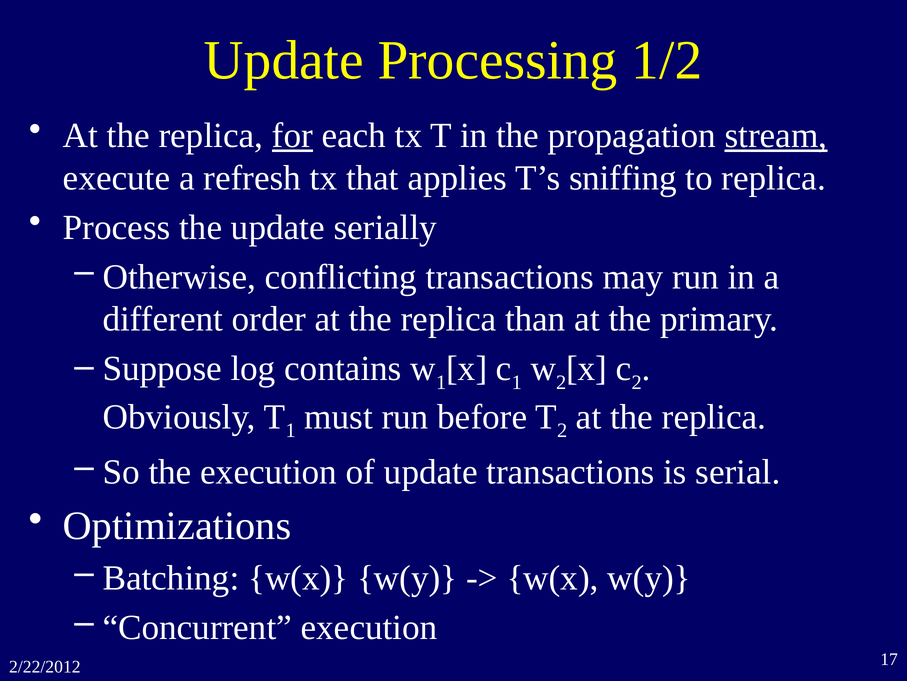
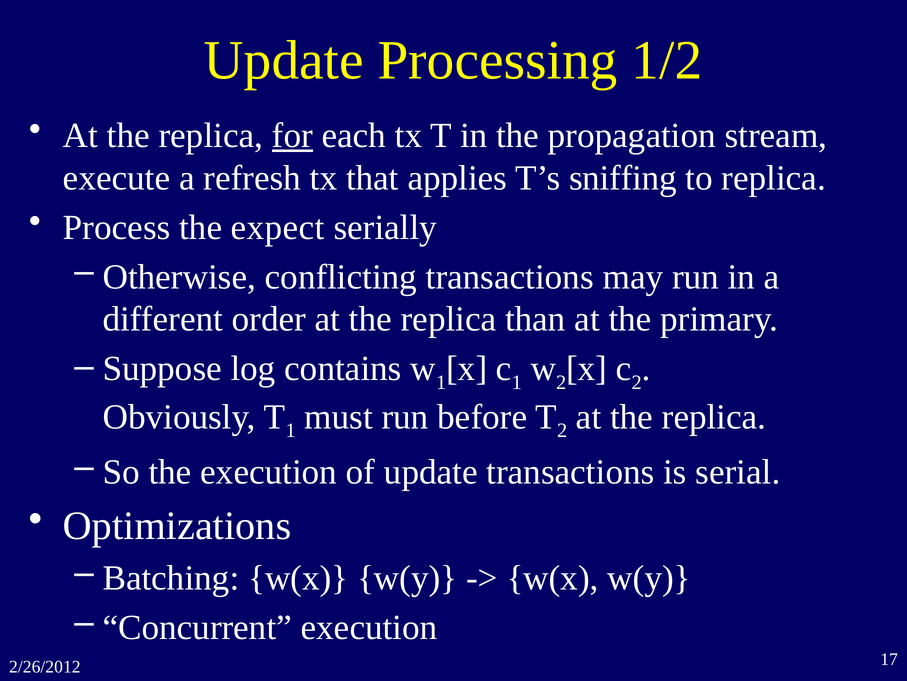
stream underline: present -> none (776, 135)
the update: update -> expect (278, 227)
2/22/2012: 2/22/2012 -> 2/26/2012 (45, 666)
